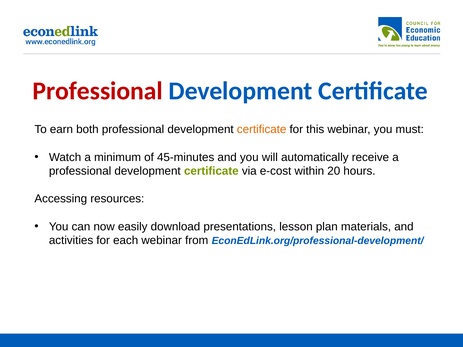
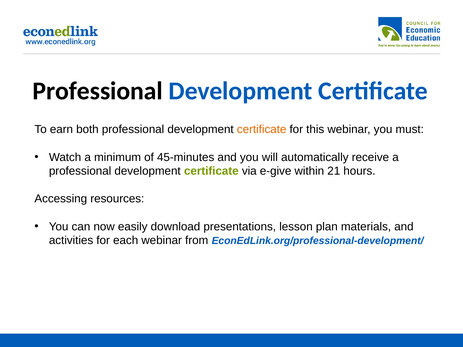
Professional colour: red -> black (98, 91)
e-cost: e-cost -> e-give (276, 171)
20: 20 -> 21 (334, 171)
